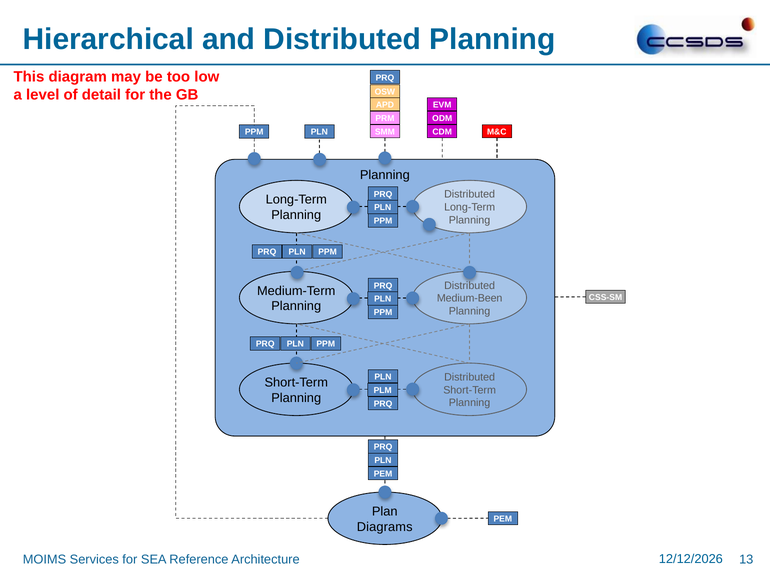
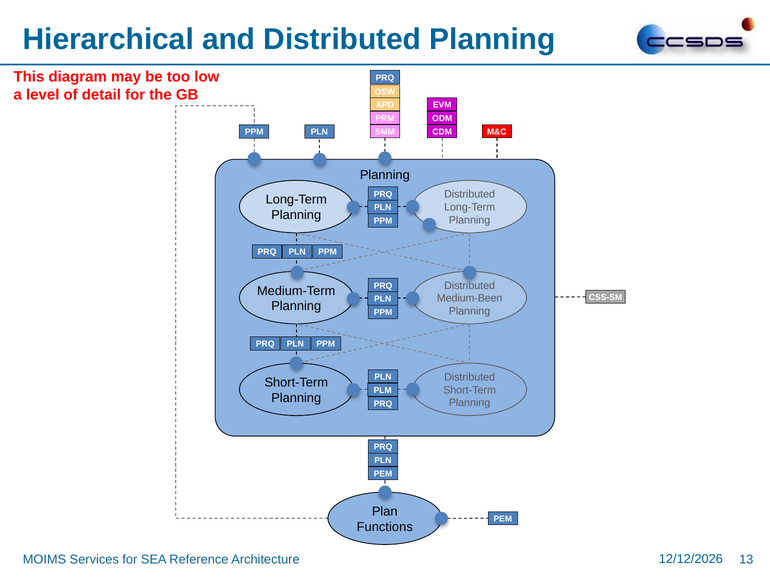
Diagrams: Diagrams -> Functions (385, 526)
